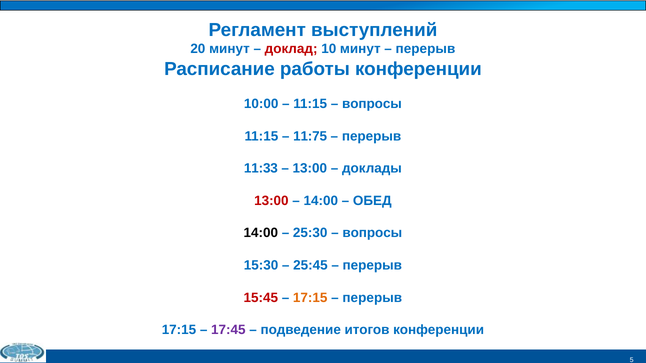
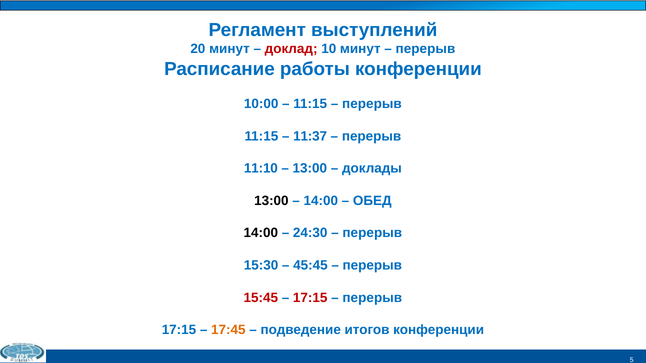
вопросы: вопросы -> перерыв (372, 104)
11:75: 11:75 -> 11:37 (310, 136)
11:33: 11:33 -> 11:10 (261, 169)
13:00 colour: red -> black (271, 201)
25:30: 25:30 -> 24:30 (310, 233)
вопросы: вопросы -> перерыв (372, 233)
25:45: 25:45 -> 45:45 (310, 266)
17:15 colour: orange -> red (310, 298)
17:45 colour: purple -> orange (228, 330)
